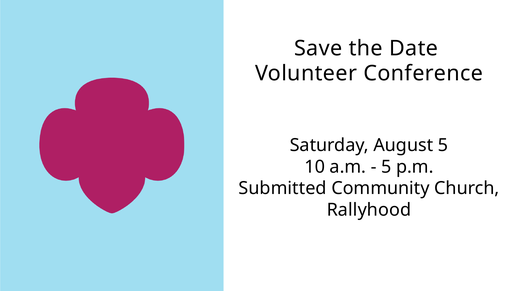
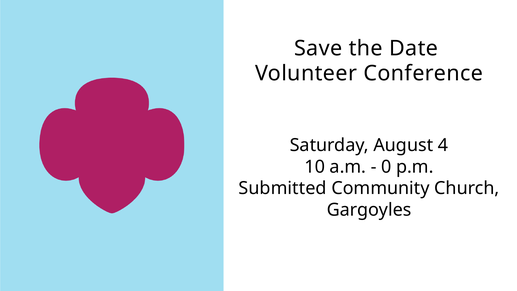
August 5: 5 -> 4 (443, 145)
5: 5 -> 0 (386, 167)
Rallyhood: Rallyhood -> Gargoyles (369, 210)
